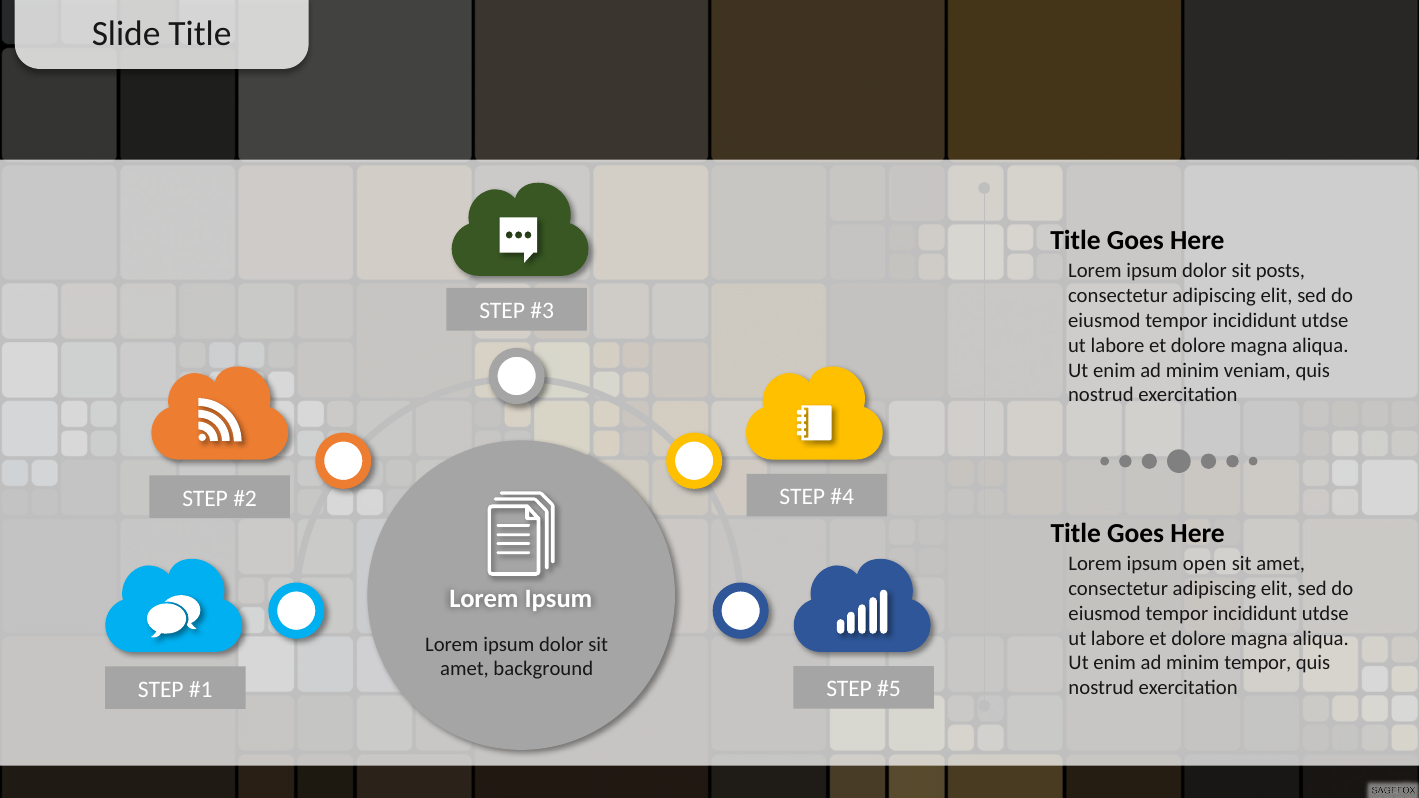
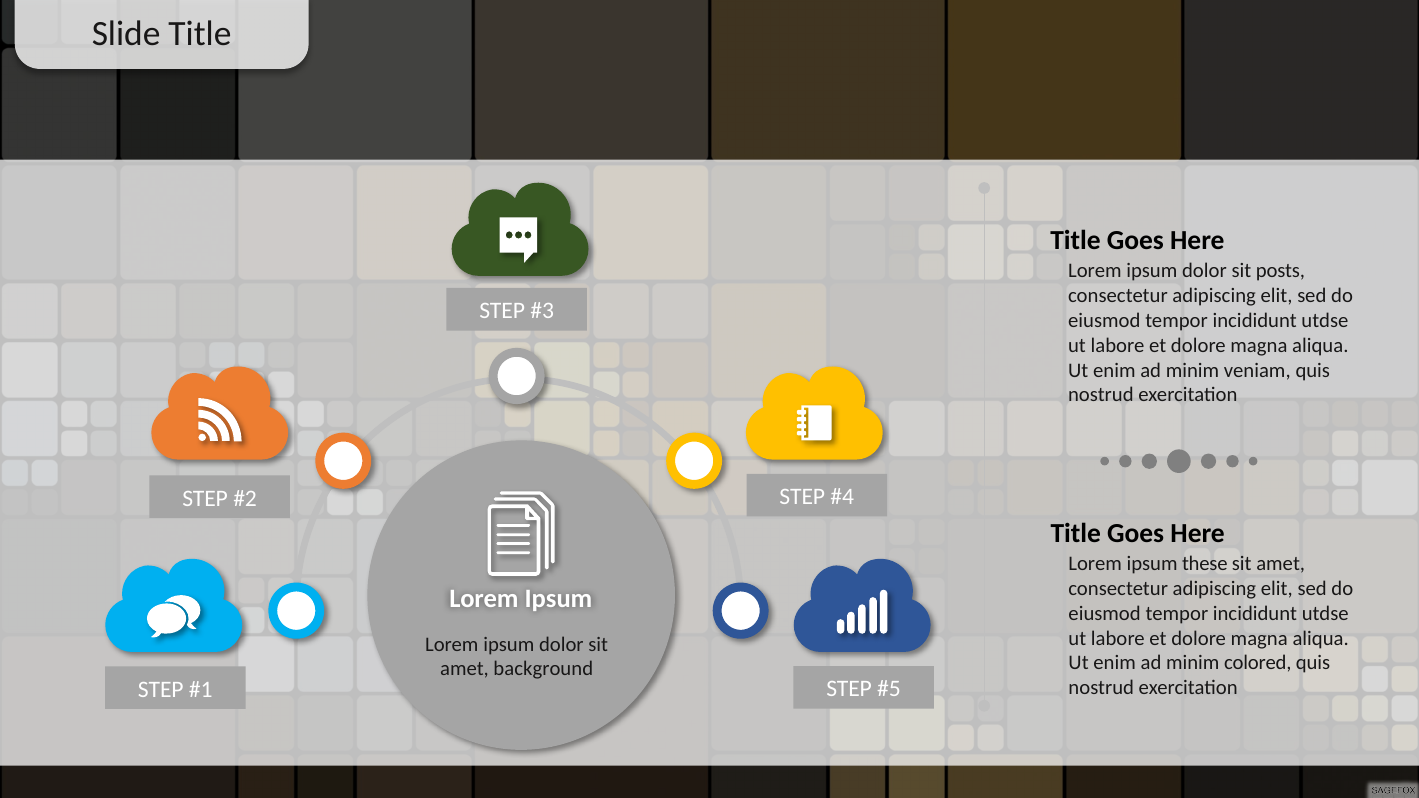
open: open -> these (1205, 564)
minim tempor: tempor -> colored (1258, 663)
